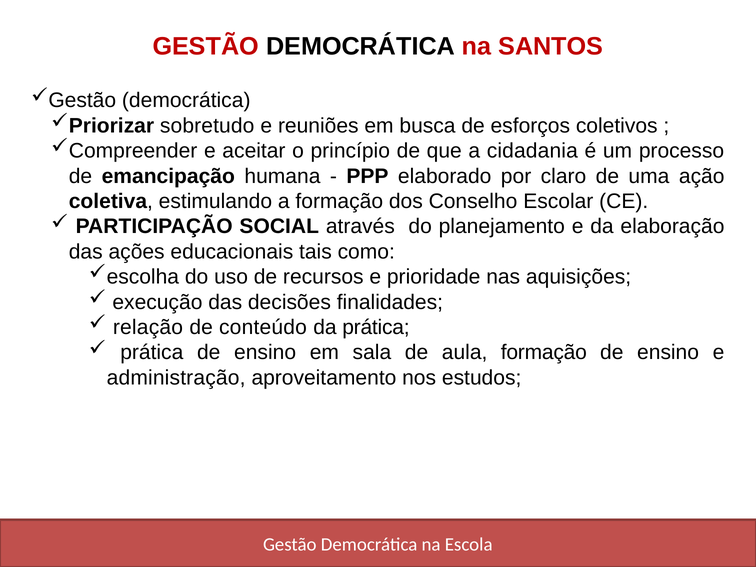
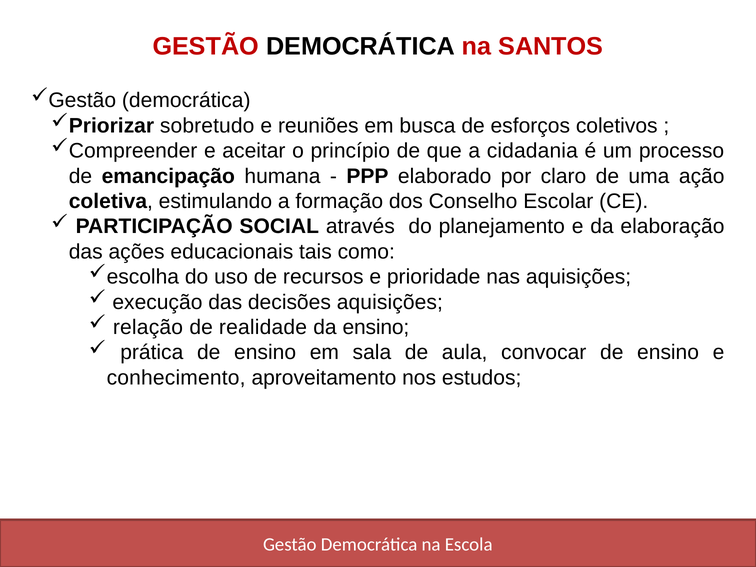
decisões finalidades: finalidades -> aquisições (390, 302)
conteúdo: conteúdo -> realidade (263, 327)
da prática: prática -> ensino (376, 327)
aula formação: formação -> convocar (544, 353)
administração: administração -> conhecimento (176, 378)
